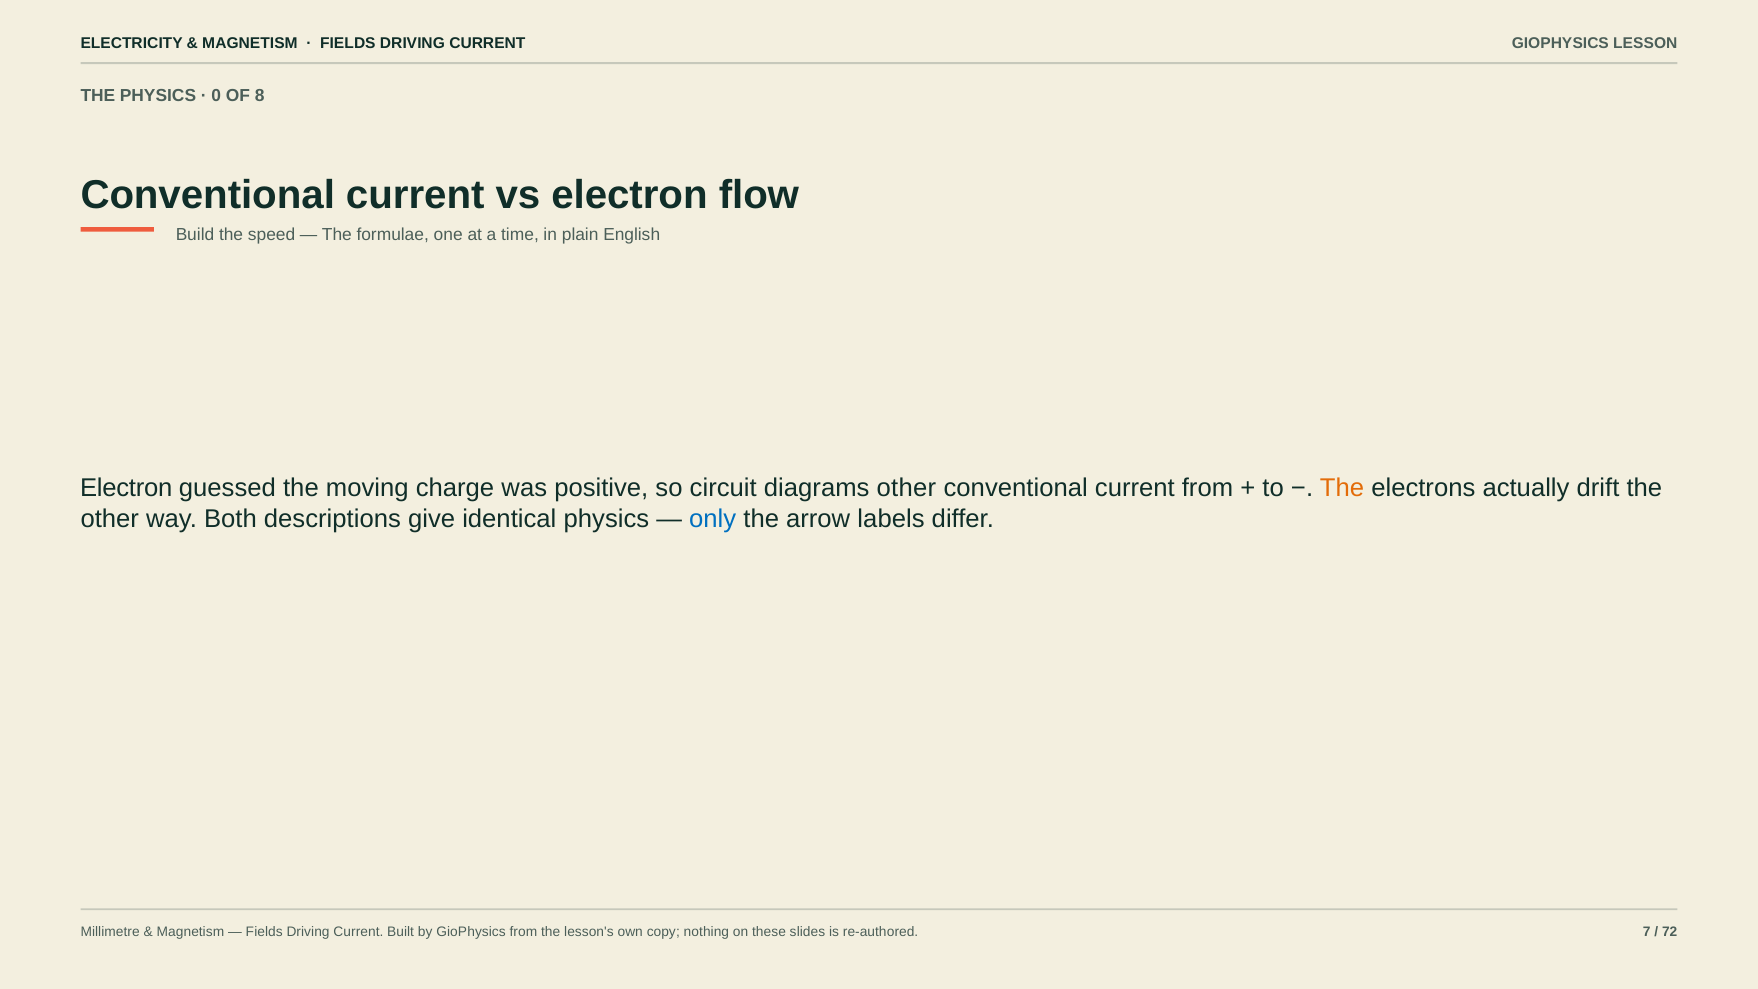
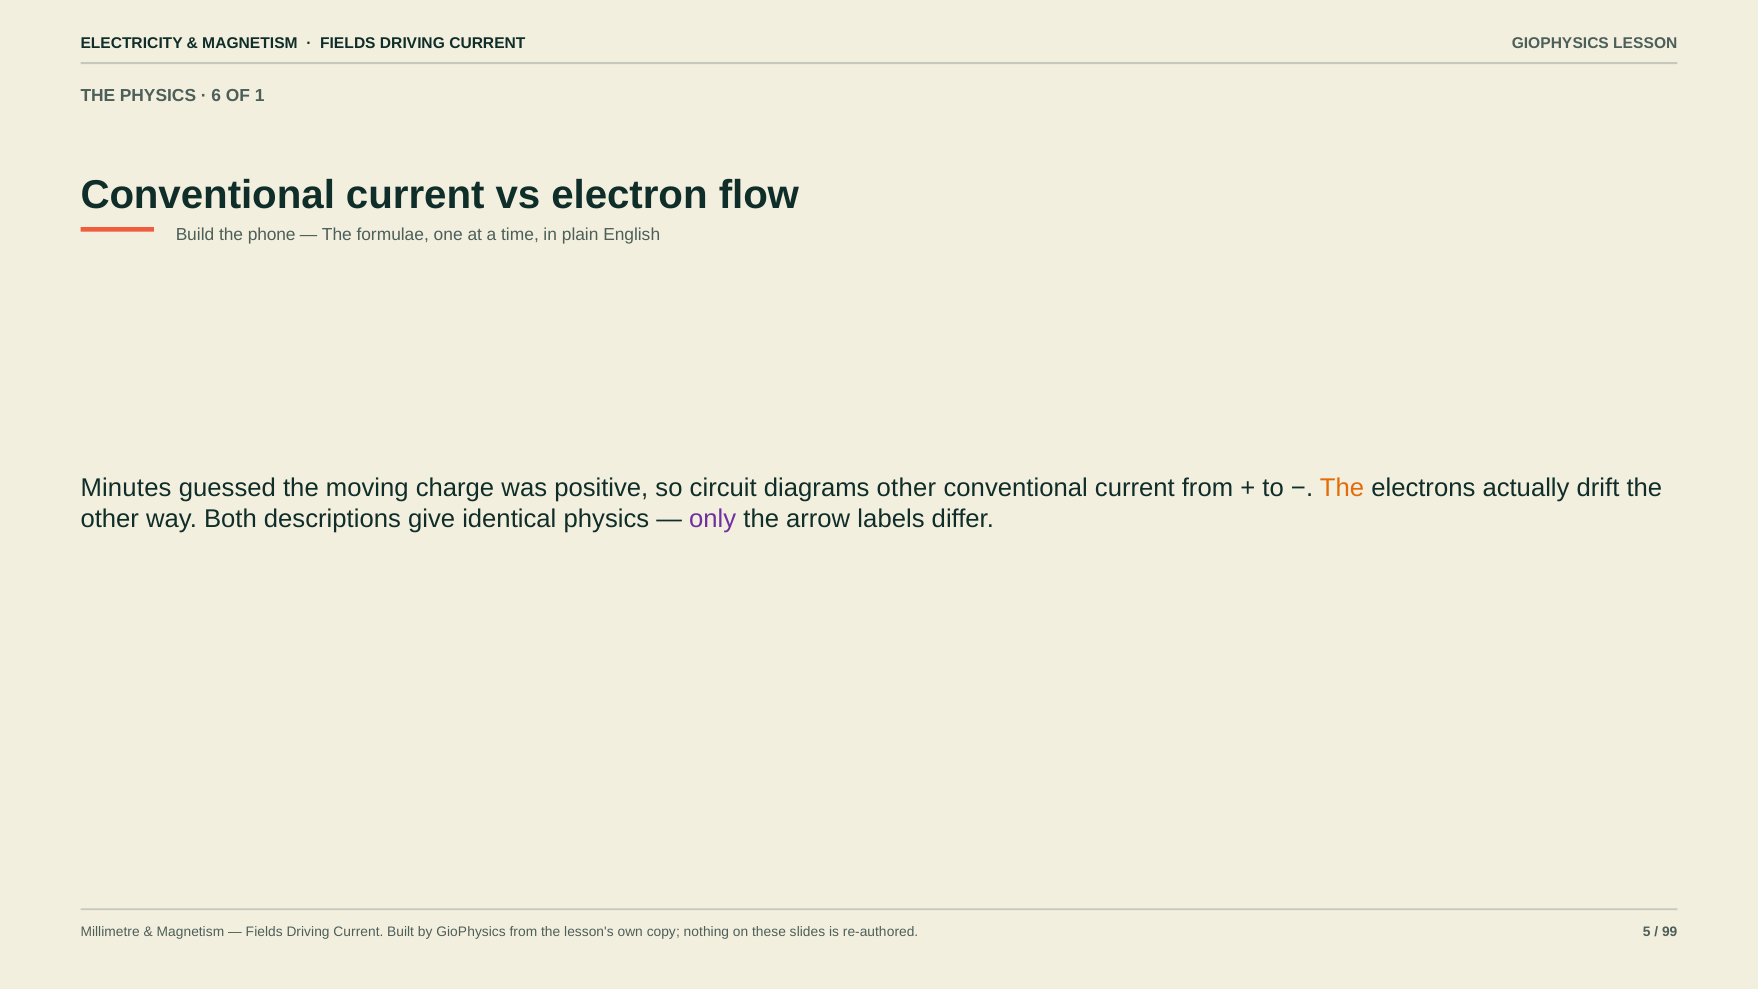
0: 0 -> 6 (216, 96)
8: 8 -> 1 (260, 96)
speed: speed -> phone (272, 235)
Electron: Electron -> Minutes (126, 488)
only colour: blue -> purple (713, 519)
7: 7 -> 5 (1647, 932)
72: 72 -> 99 (1670, 932)
